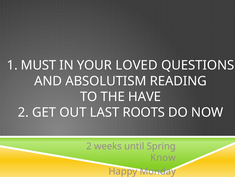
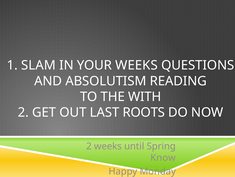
MUST: MUST -> SLAM (38, 65)
YOUR LOVED: LOVED -> WEEKS (136, 65)
HAVE: HAVE -> WITH (145, 96)
